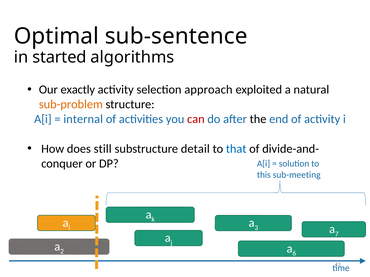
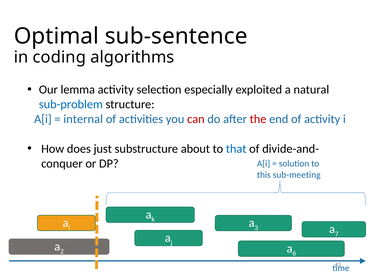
started: started -> coding (59, 57)
exactly: exactly -> lemma (78, 90)
approach: approach -> especially (209, 90)
sub-problem colour: orange -> blue (71, 105)
the colour: black -> red (258, 119)
still: still -> just (103, 149)
detail: detail -> about (195, 149)
